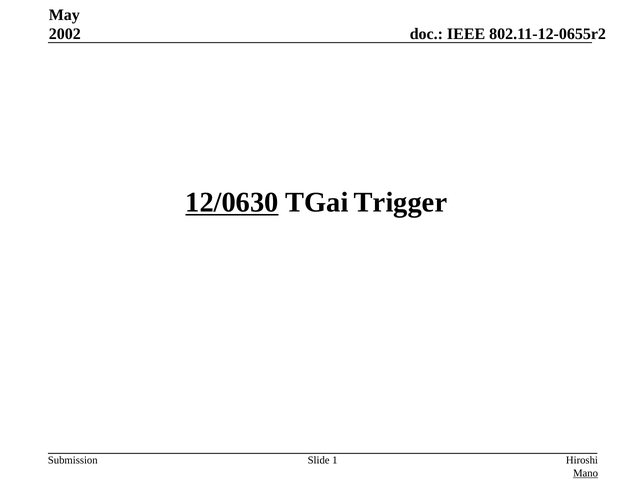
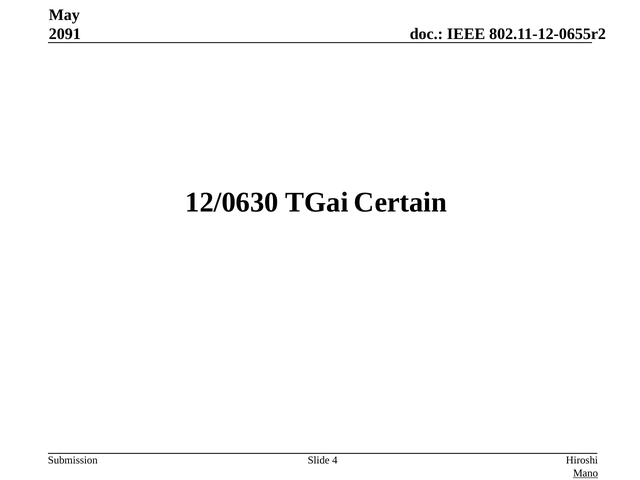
2002: 2002 -> 2091 (65, 34)
12/0630 underline: present -> none (232, 203)
Trigger: Trigger -> Certain (401, 203)
1: 1 -> 4 (335, 460)
